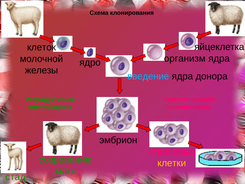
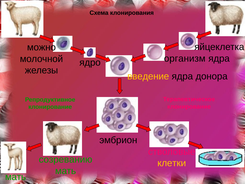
клеток: клеток -> можно (41, 47)
введение colour: light blue -> yellow (148, 76)
стад: стад -> мать (16, 177)
